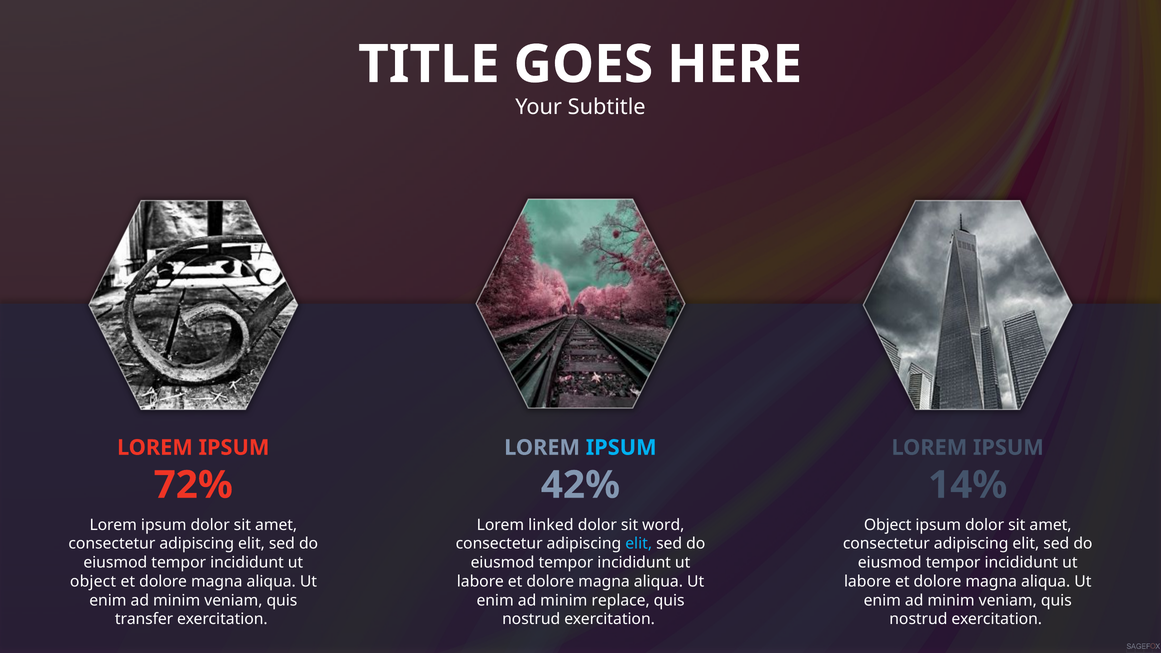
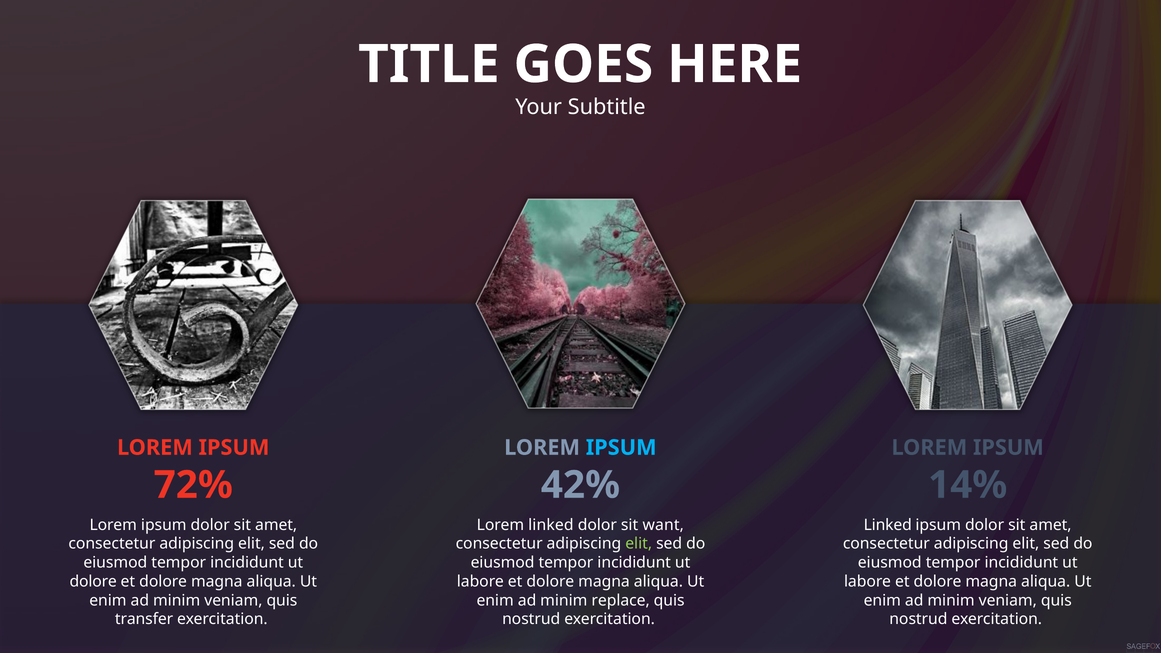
word: word -> want (663, 525)
Object: Object -> Linked (888, 525)
elit colour: light blue -> light green (639, 544)
object: object -> dolore (93, 582)
